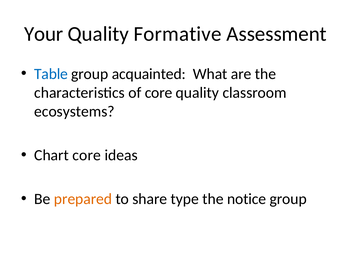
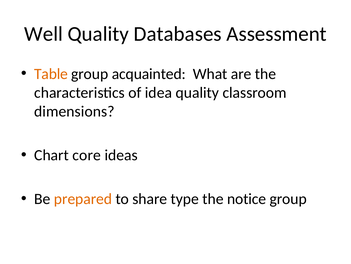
Your: Your -> Well (44, 34)
Formative: Formative -> Databases (178, 34)
Table colour: blue -> orange (51, 74)
of core: core -> idea (158, 92)
ecosystems: ecosystems -> dimensions (74, 111)
